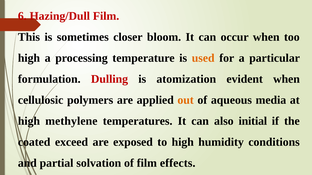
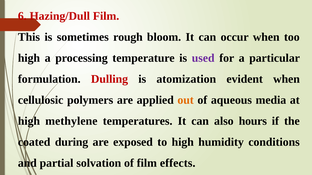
closer: closer -> rough (128, 37)
used colour: orange -> purple (203, 58)
initial: initial -> hours (253, 121)
exceed: exceed -> during (72, 142)
